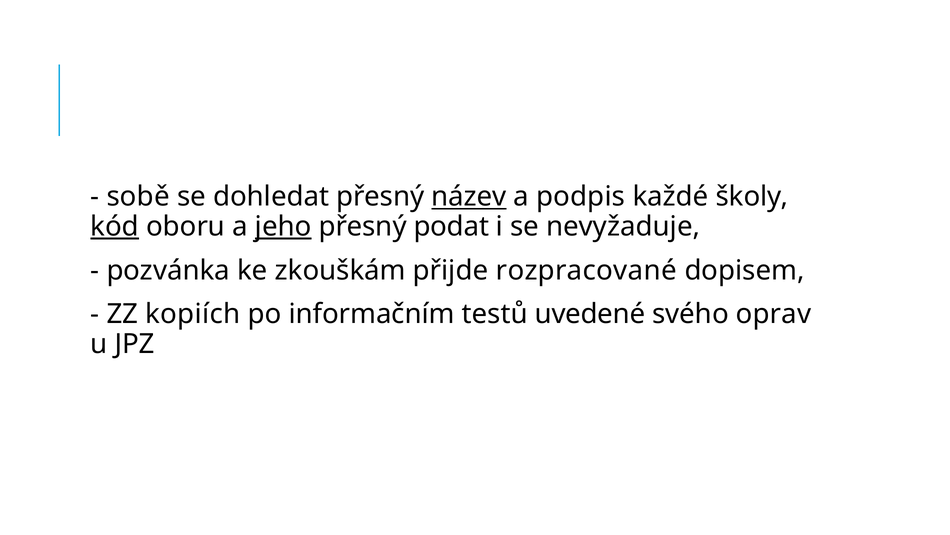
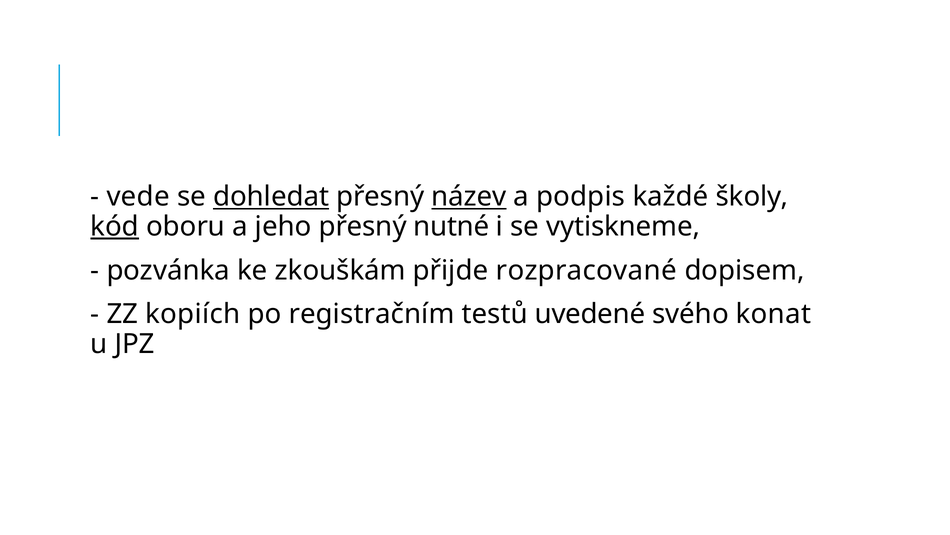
sobě: sobě -> vede (138, 196)
dohledat underline: none -> present (271, 196)
jeho underline: present -> none (283, 226)
podat: podat -> nutné (451, 226)
nevyžaduje: nevyžaduje -> vytiskneme (623, 226)
informačním: informačním -> registračním (372, 314)
oprav: oprav -> konat (773, 314)
